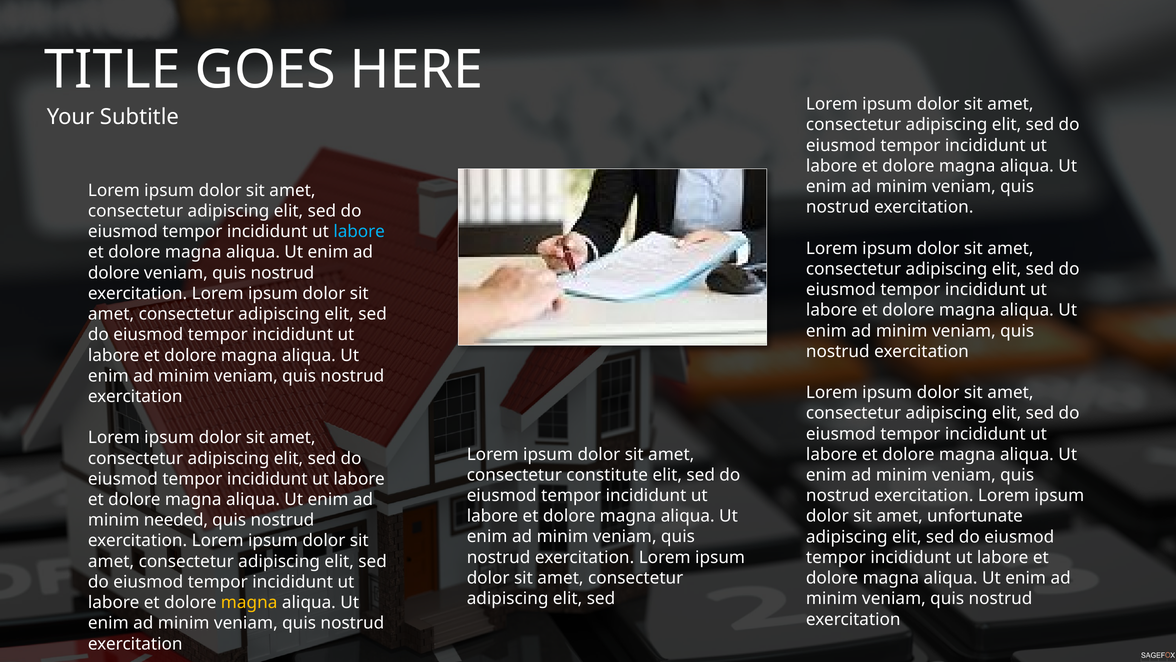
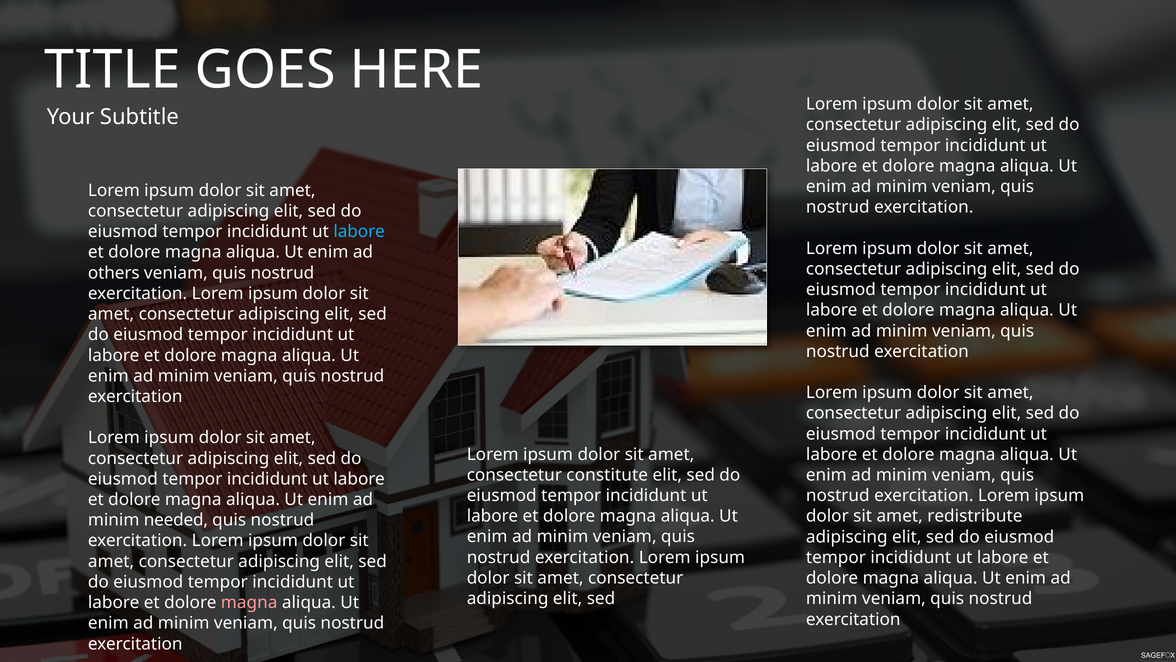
dolore: dolore -> others (114, 273)
unfortunate: unfortunate -> redistribute (975, 516)
magna colour: yellow -> pink (249, 602)
